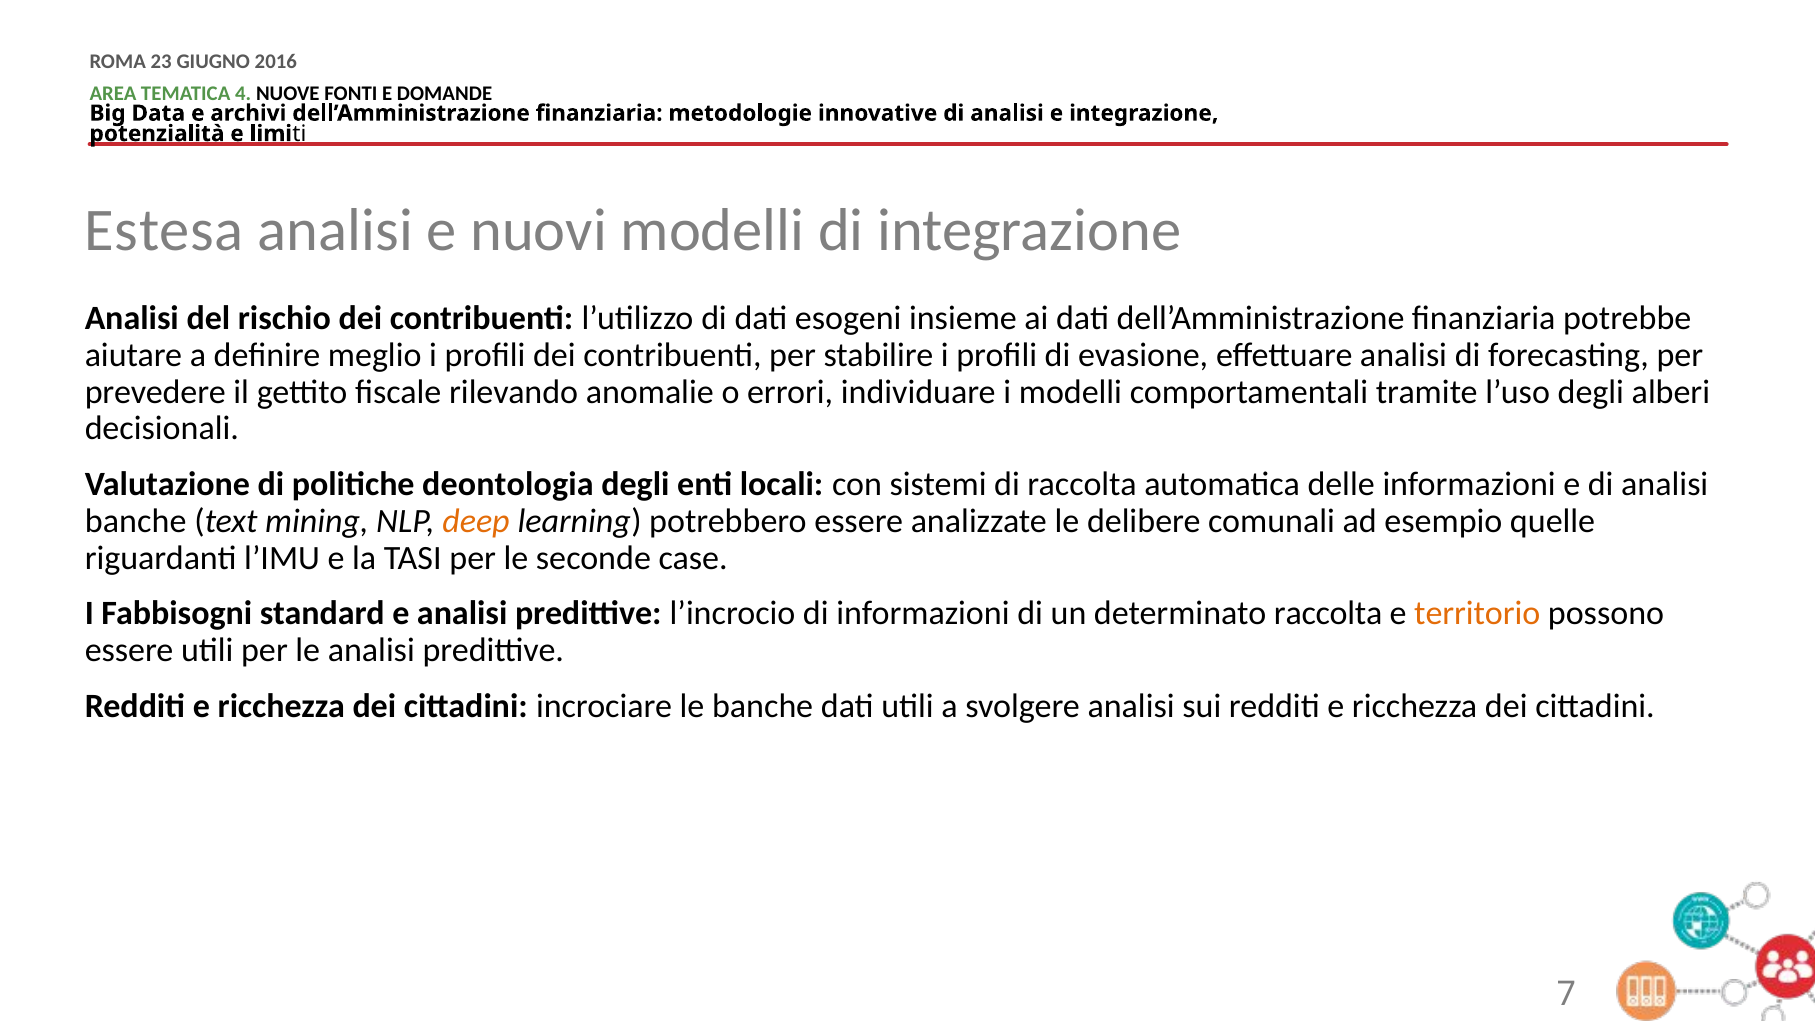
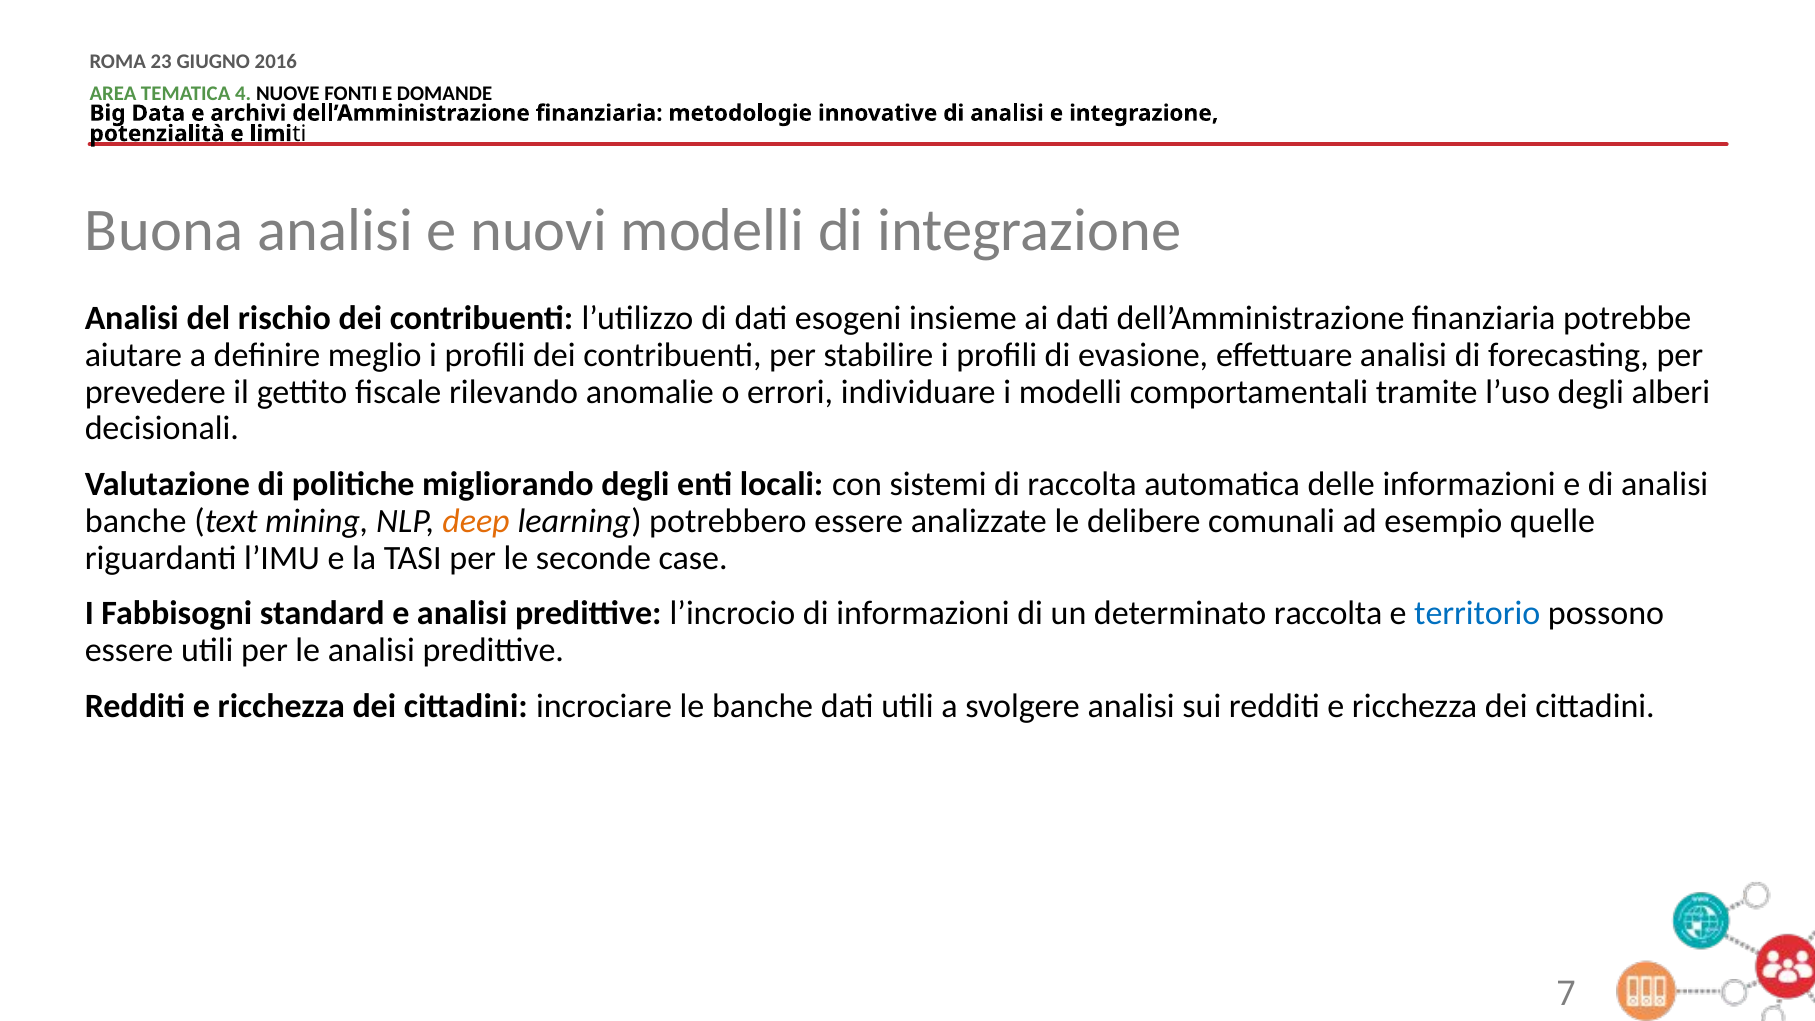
Estesa: Estesa -> Buona (164, 230)
deontologia: deontologia -> migliorando (508, 484)
territorio colour: orange -> blue (1477, 613)
